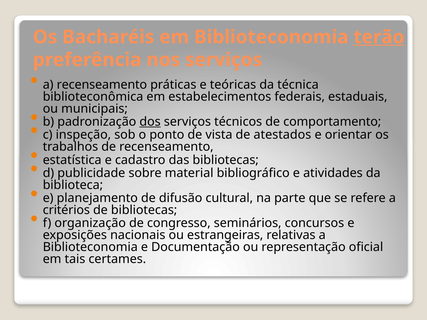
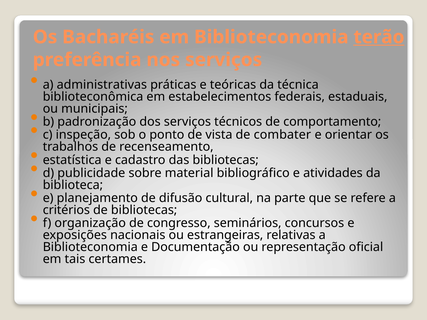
a recenseamento: recenseamento -> administrativas (102, 85)
dos underline: present -> none (150, 122)
atestados: atestados -> combater (282, 135)
